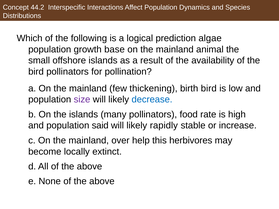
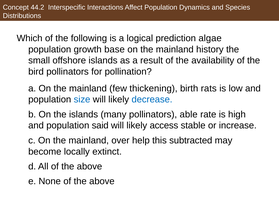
animal: animal -> history (210, 49)
birth bird: bird -> rats (209, 88)
size colour: purple -> blue (82, 100)
food: food -> able (189, 115)
rapidly: rapidly -> access (164, 126)
herbivores: herbivores -> subtracted (191, 141)
